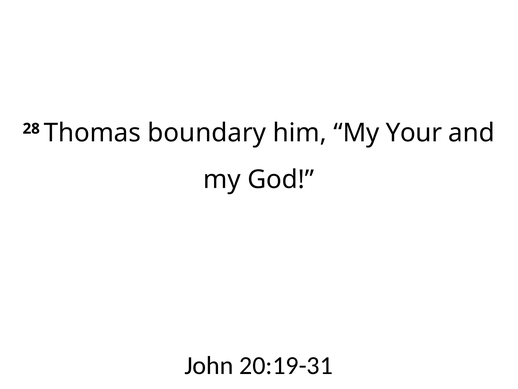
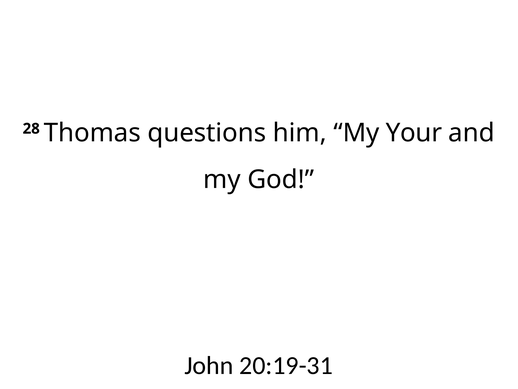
boundary: boundary -> questions (207, 133)
